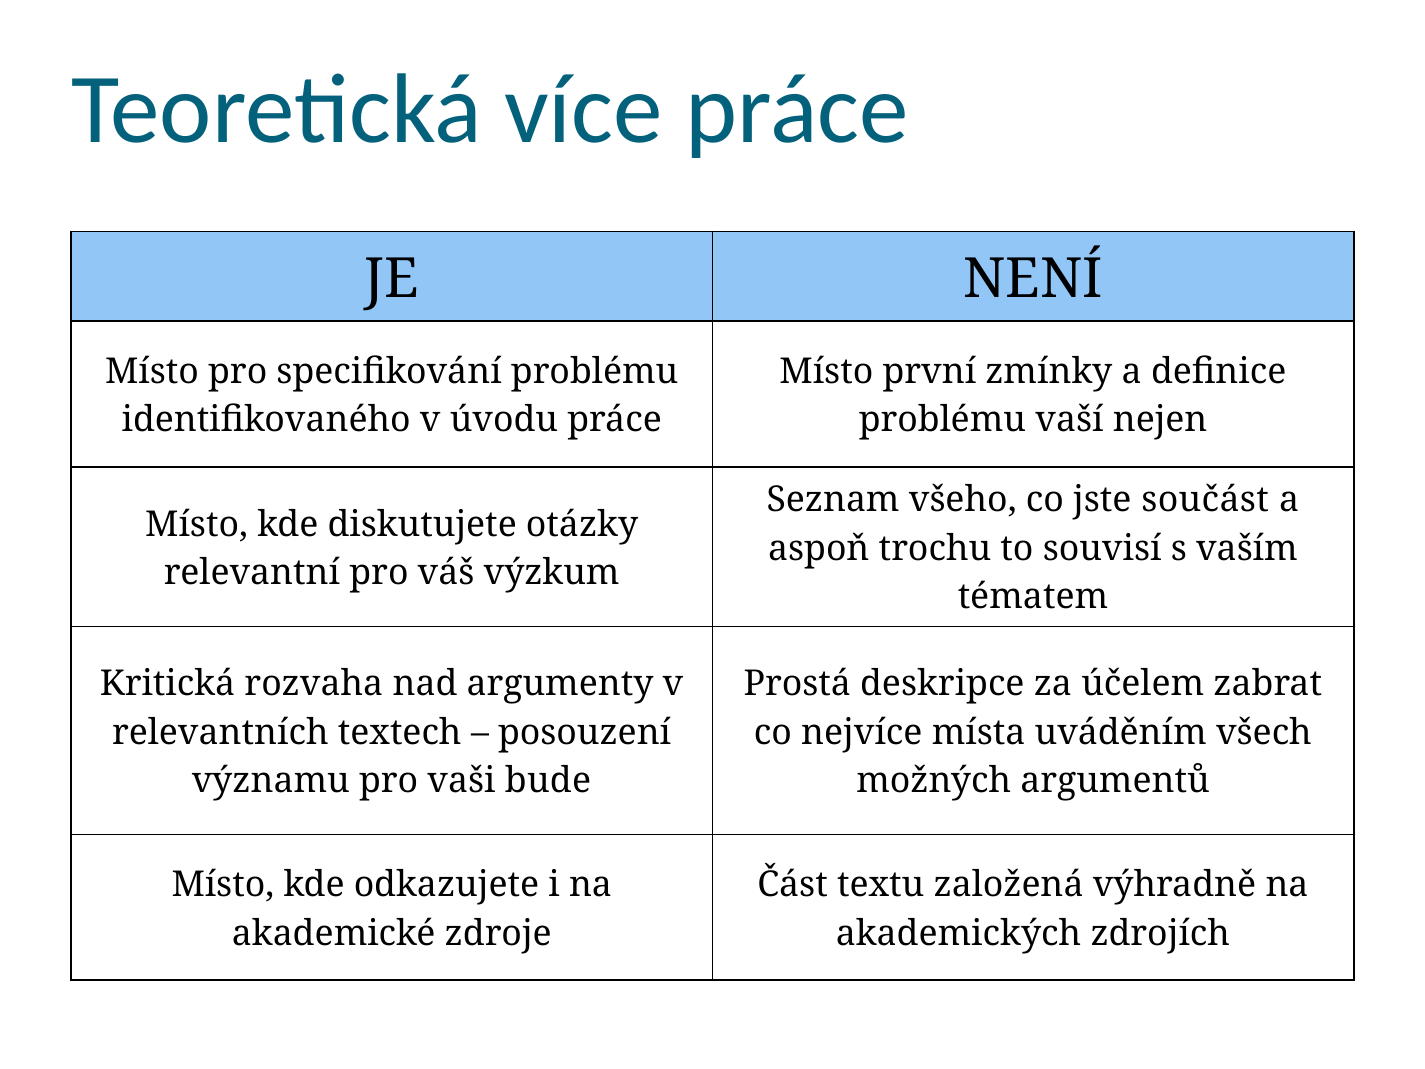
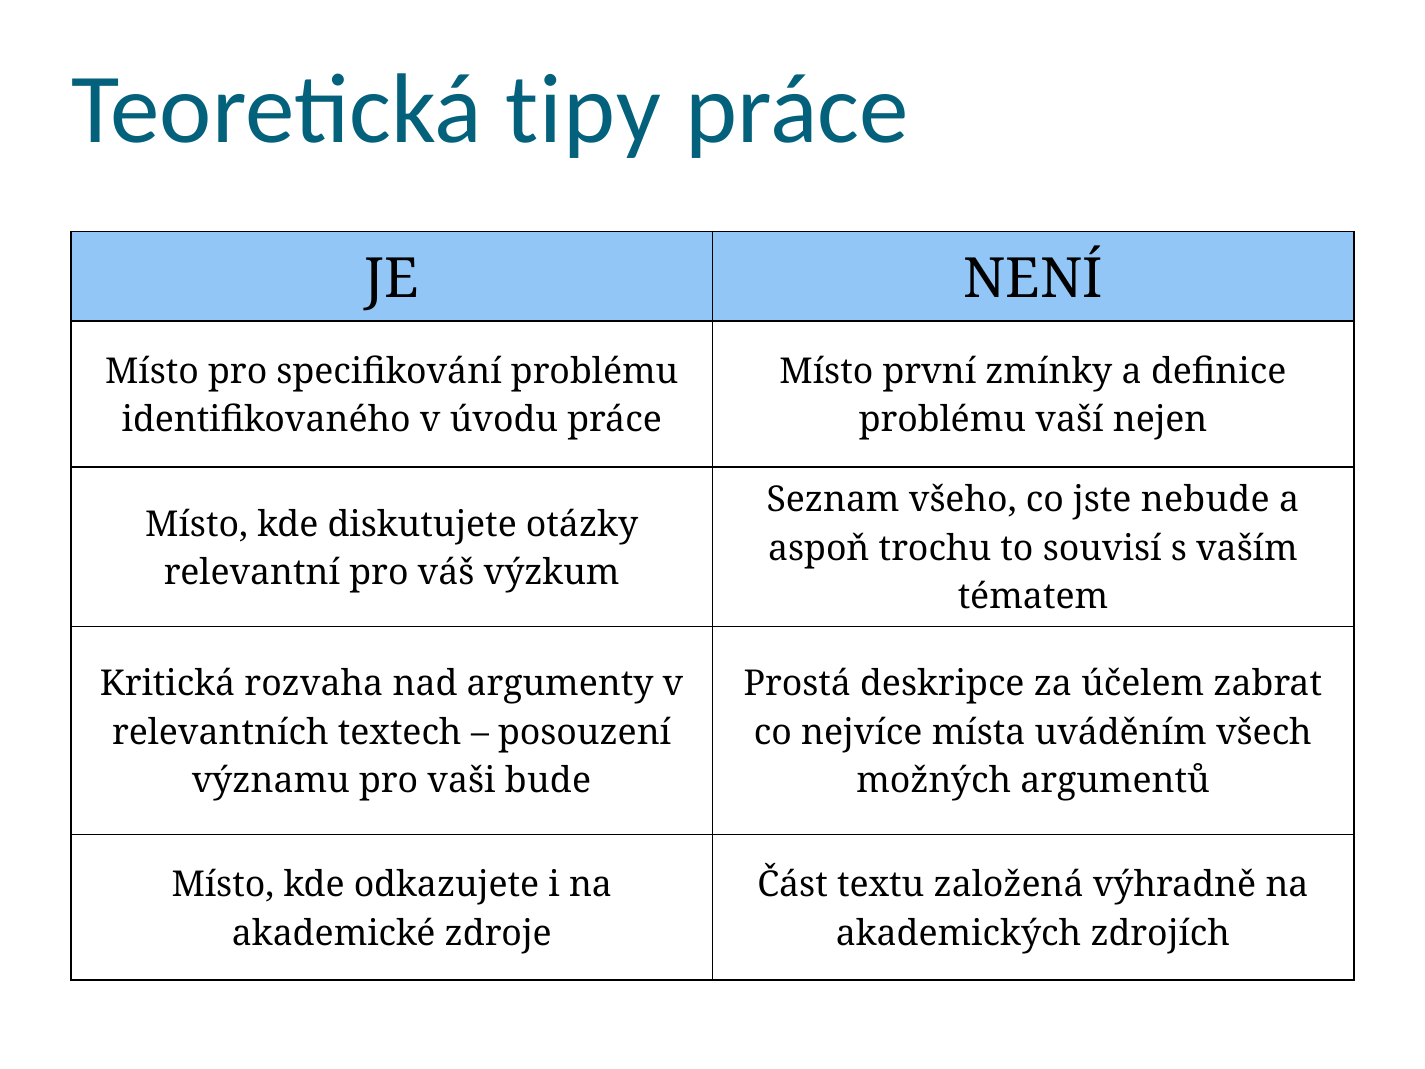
více: více -> tipy (583, 110)
součást: součást -> nebude (1205, 500)
